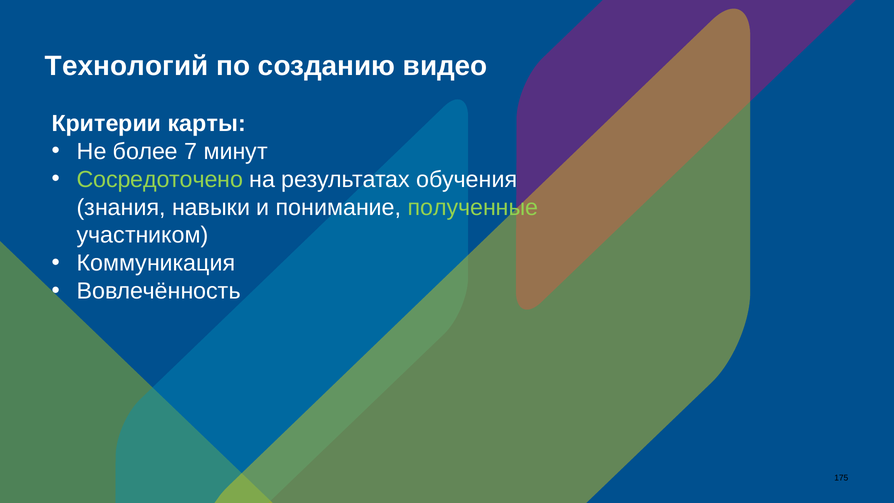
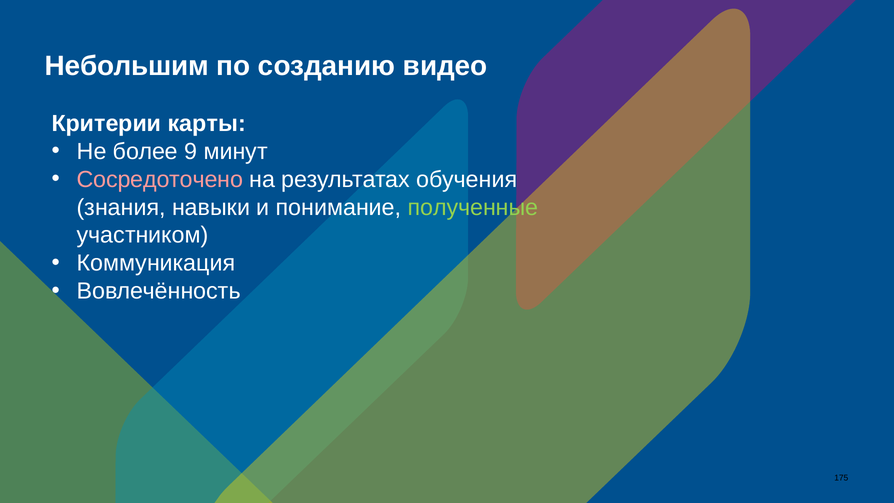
Технологий: Технологий -> Небольшим (127, 66)
7: 7 -> 9 (191, 151)
Сосредоточено colour: light green -> pink (160, 179)
